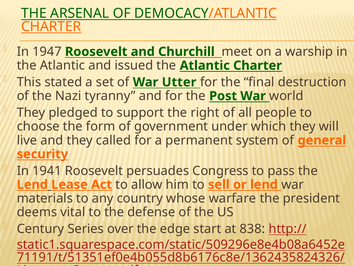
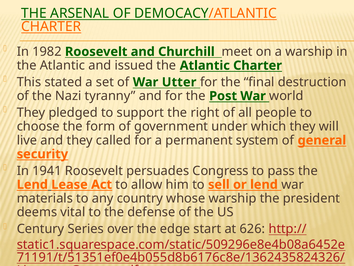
1947: 1947 -> 1982 (47, 52)
whose warfare: warfare -> warship (233, 198)
838: 838 -> 626 (252, 228)
